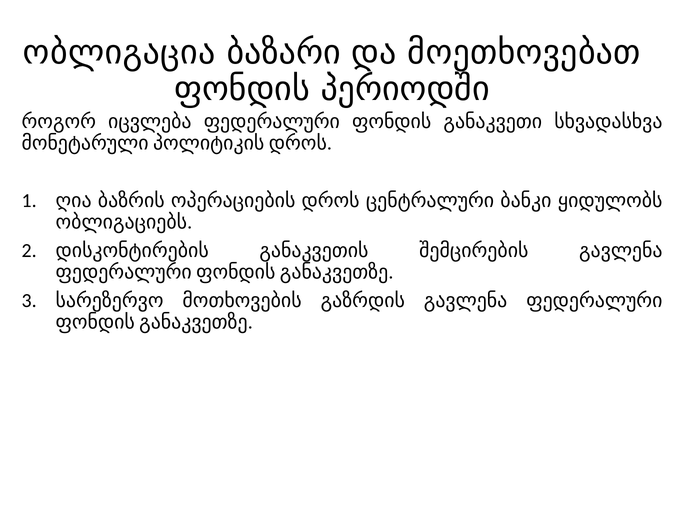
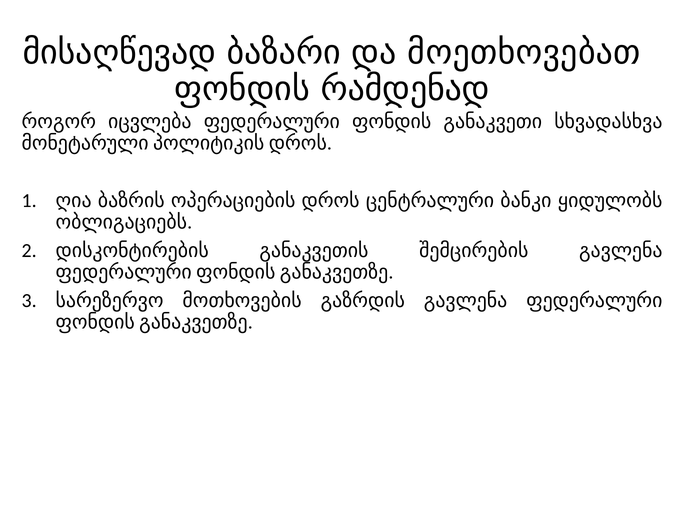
ობლიგაცია: ობლიგაცია -> მისაღწევად (119, 52)
პერიოდში: პერიოდში -> რამდენად (405, 89)
